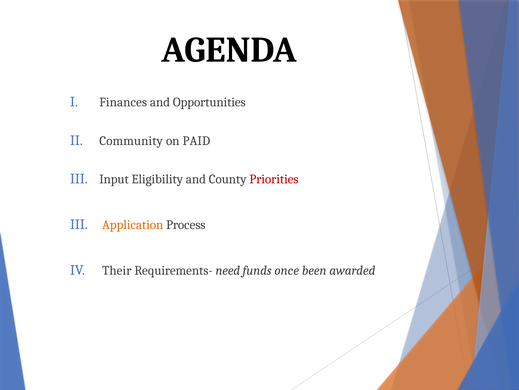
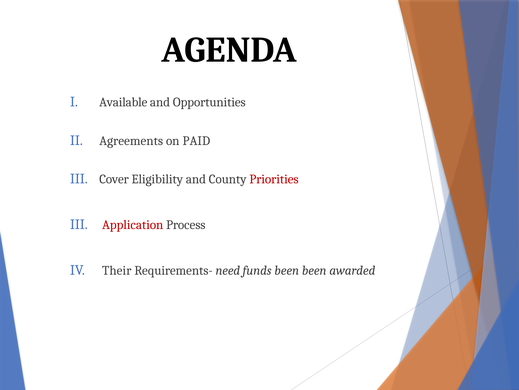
Finances: Finances -> Available (123, 102)
Community: Community -> Agreements (131, 140)
Input: Input -> Cover (114, 179)
Application colour: orange -> red (133, 224)
funds once: once -> been (287, 270)
